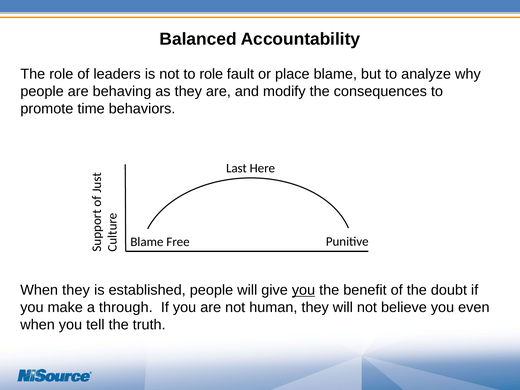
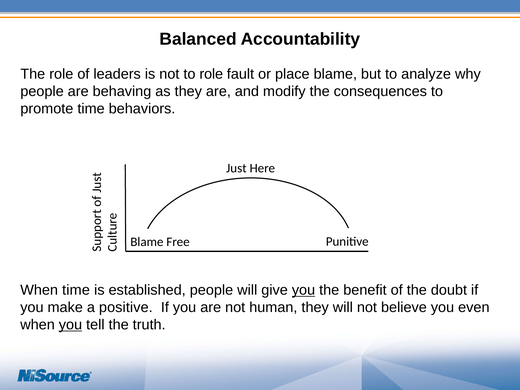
Last: Last -> Just (236, 168)
When they: they -> time (76, 290)
through: through -> positive (126, 307)
you underline: none -> present (70, 325)
